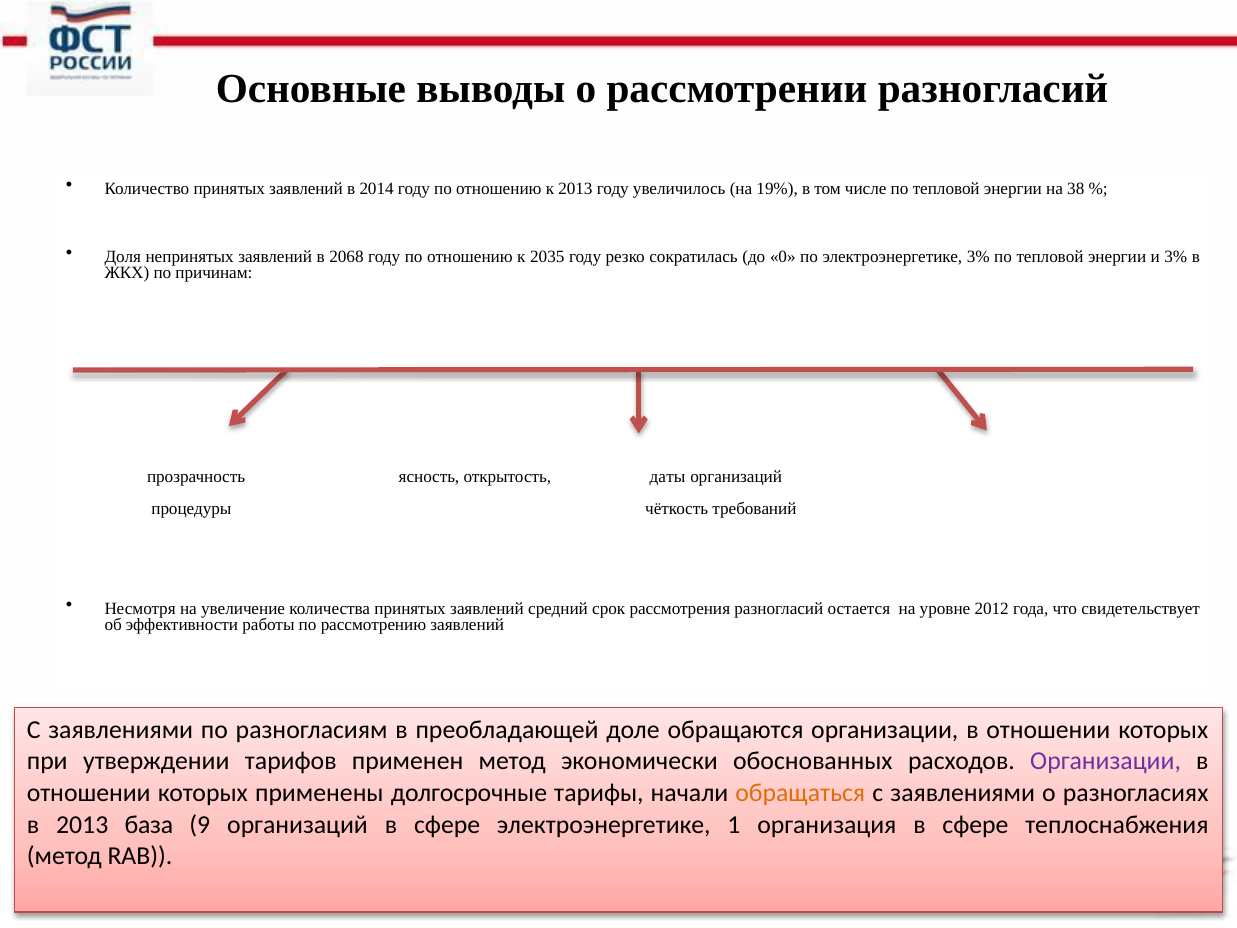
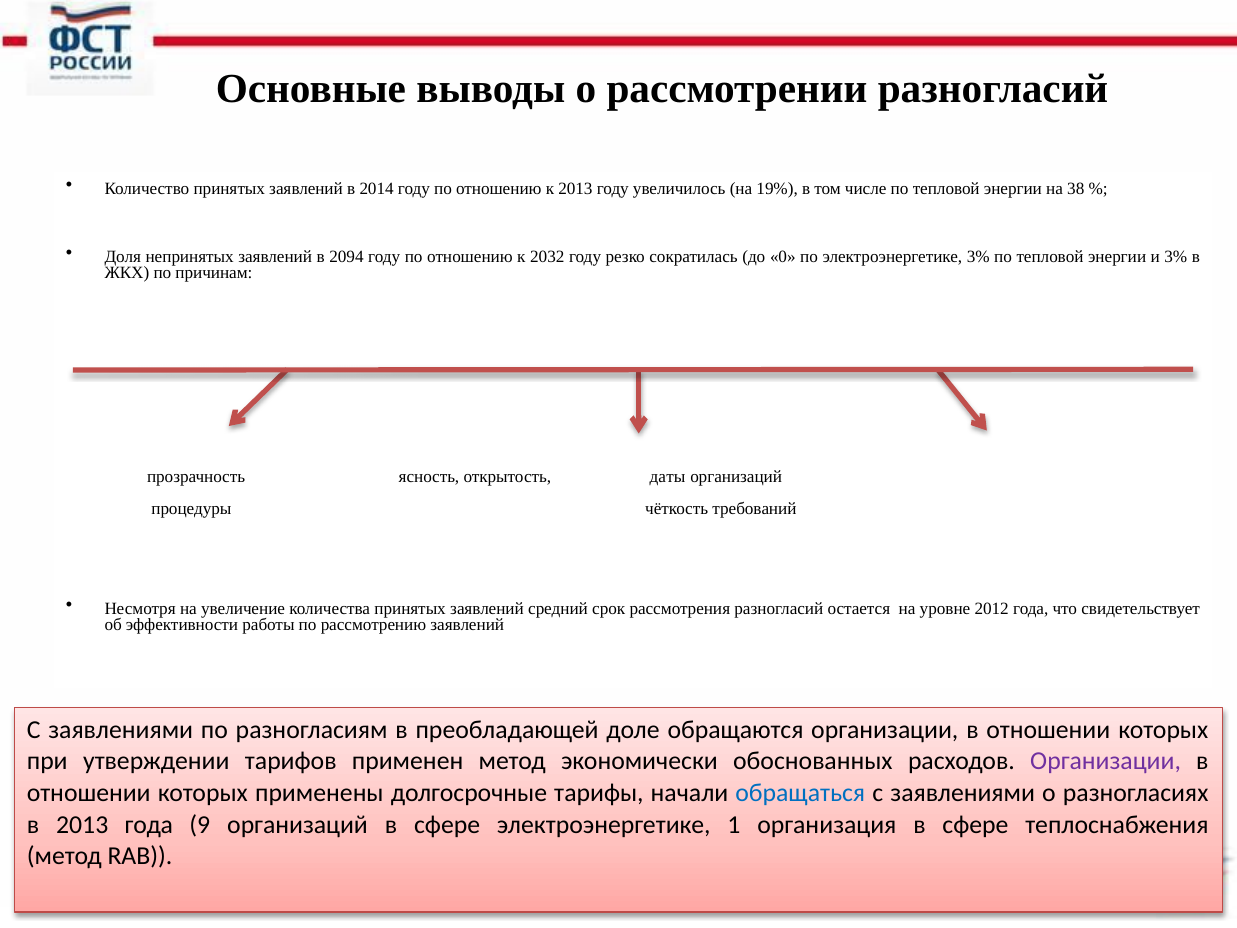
2068: 2068 -> 2094 (346, 257)
2035: 2035 -> 2032 (547, 257)
обращаться colour: orange -> blue (800, 793)
2013 база: база -> года (149, 824)
